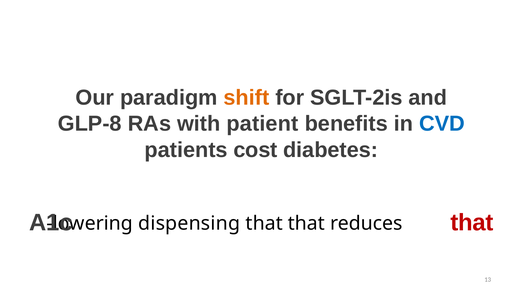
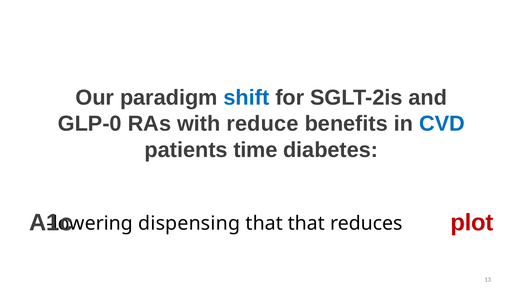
shift colour: orange -> blue (246, 98)
GLP-8: GLP-8 -> GLP-0 (90, 124)
patient: patient -> reduce (262, 124)
cost: cost -> time (255, 150)
that: that -> plot (472, 223)
